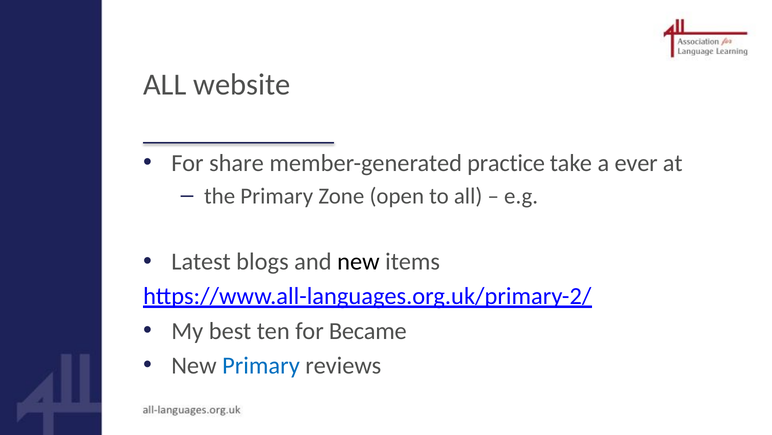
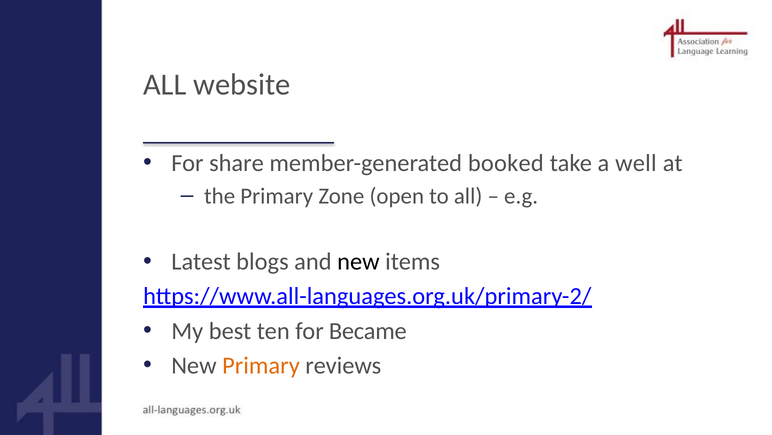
practice: practice -> booked (506, 163)
ever: ever -> well (636, 163)
Primary colour: blue -> orange (261, 365)
